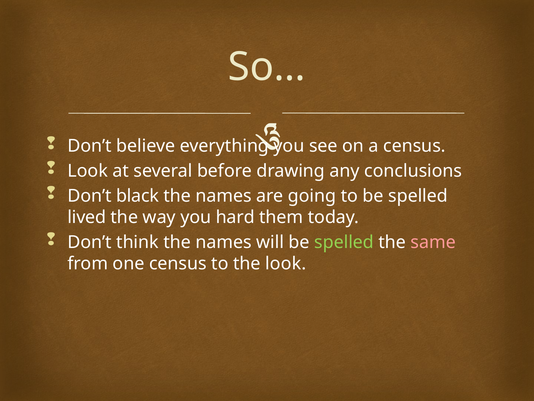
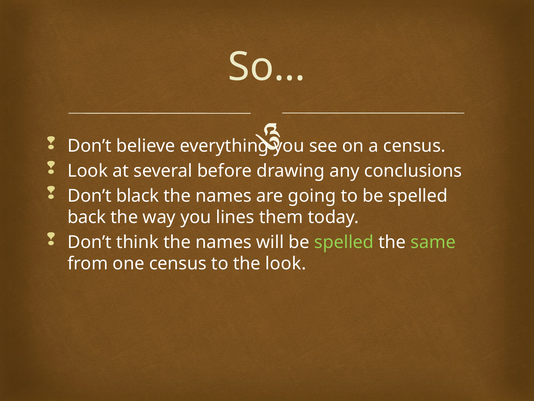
lived: lived -> back (87, 217)
hard: hard -> lines (235, 217)
same colour: pink -> light green (433, 242)
